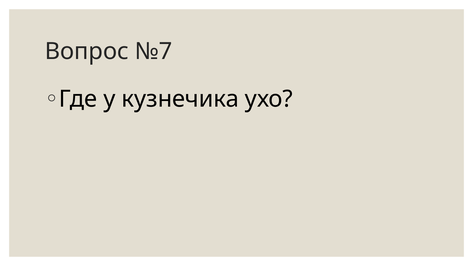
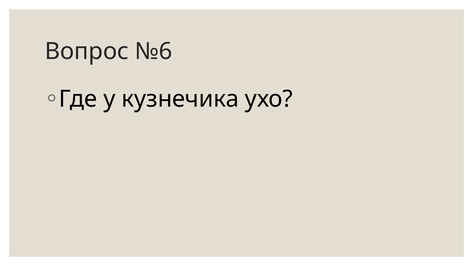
№7: №7 -> №6 (154, 51)
